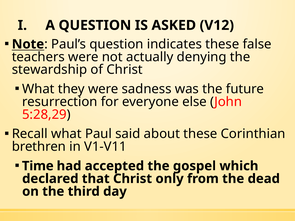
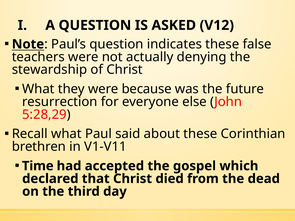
sadness: sadness -> because (147, 89)
only: only -> died (170, 179)
